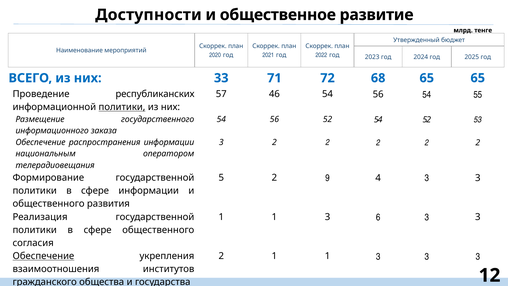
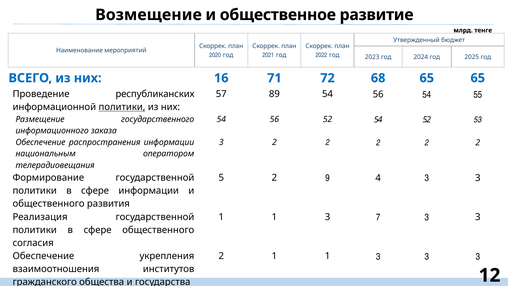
Доступности: Доступности -> Возмещение (148, 15)
33: 33 -> 16 (221, 78)
46: 46 -> 89 (274, 94)
6: 6 -> 7 (378, 217)
Обеспечение underline: present -> none (43, 256)
